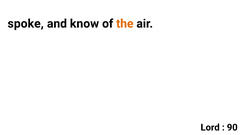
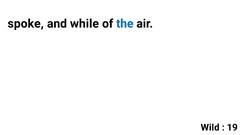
know: know -> while (84, 24)
the colour: orange -> blue (125, 24)
Lord: Lord -> Wild (210, 127)
90: 90 -> 19 (232, 127)
